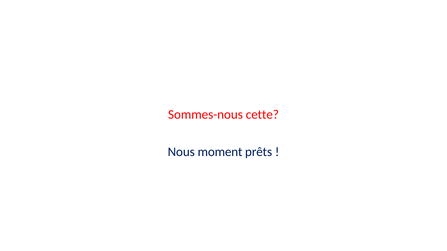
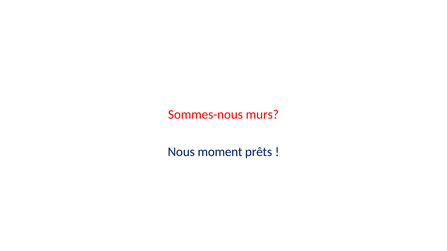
cette: cette -> murs (262, 115)
